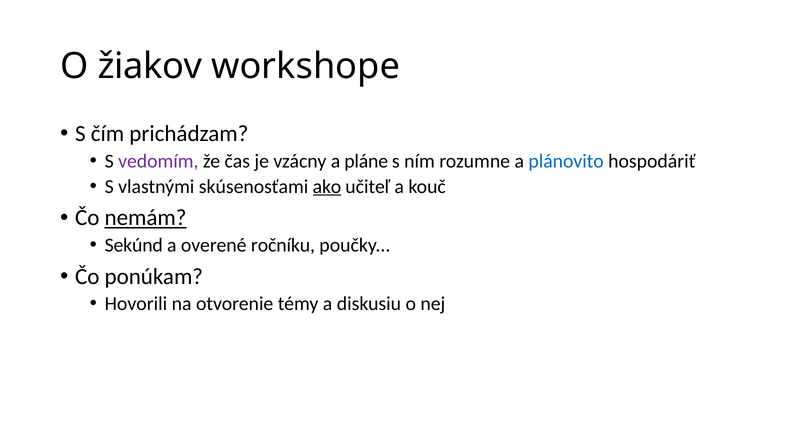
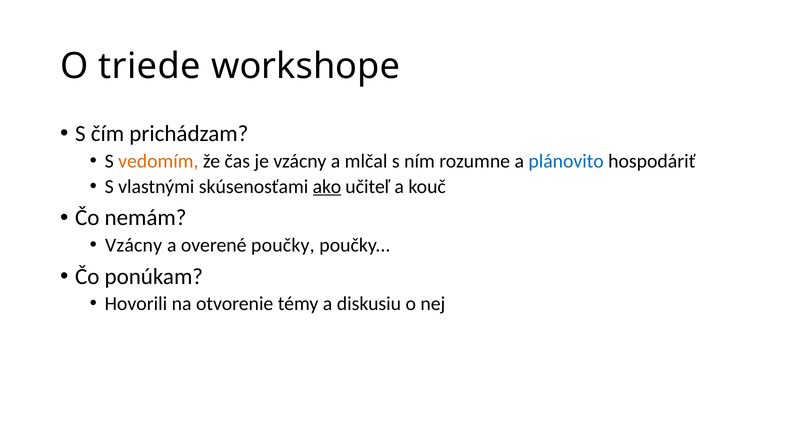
žiakov: žiakov -> triede (150, 66)
vedomím colour: purple -> orange (158, 161)
pláne: pláne -> mlčal (366, 161)
nemám underline: present -> none (146, 218)
Sekúnd: Sekúnd -> Vzácny (134, 245)
overené ročníku: ročníku -> poučky (283, 245)
